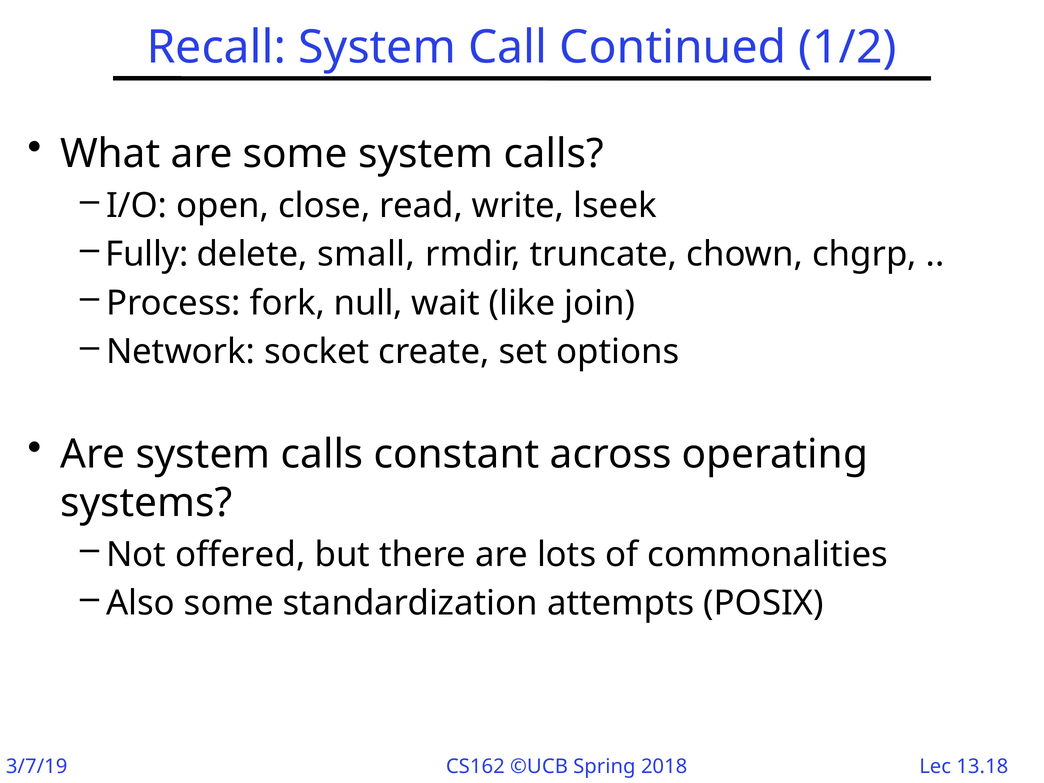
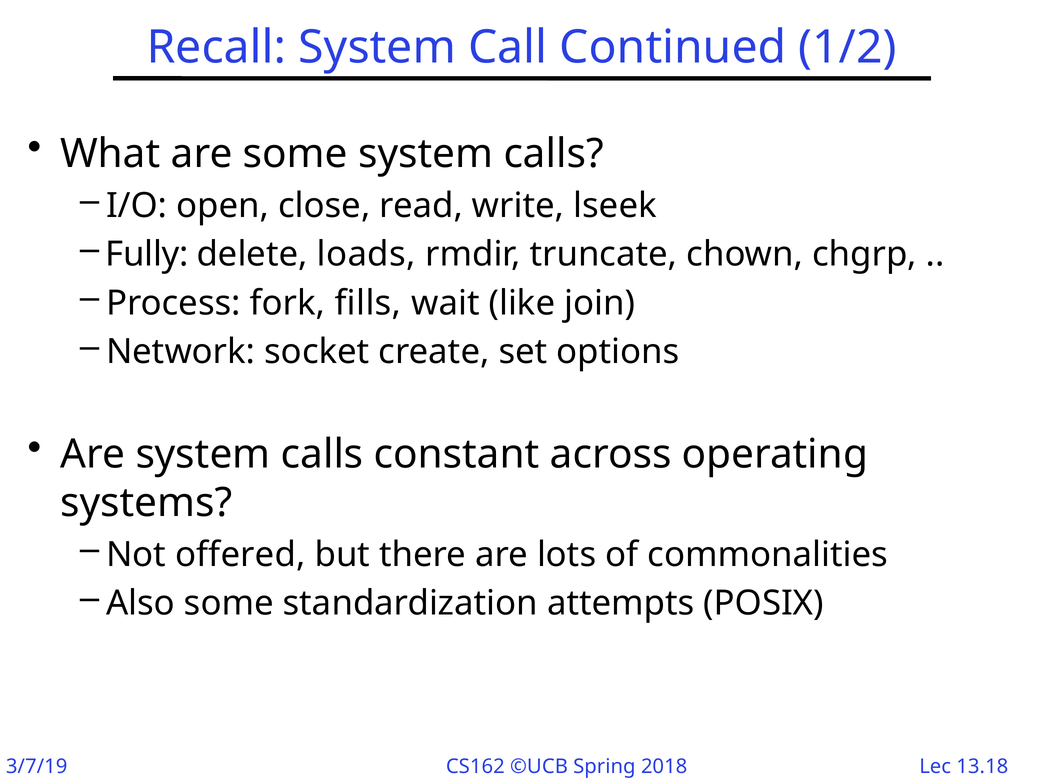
small: small -> loads (366, 254)
null: null -> fills (368, 303)
